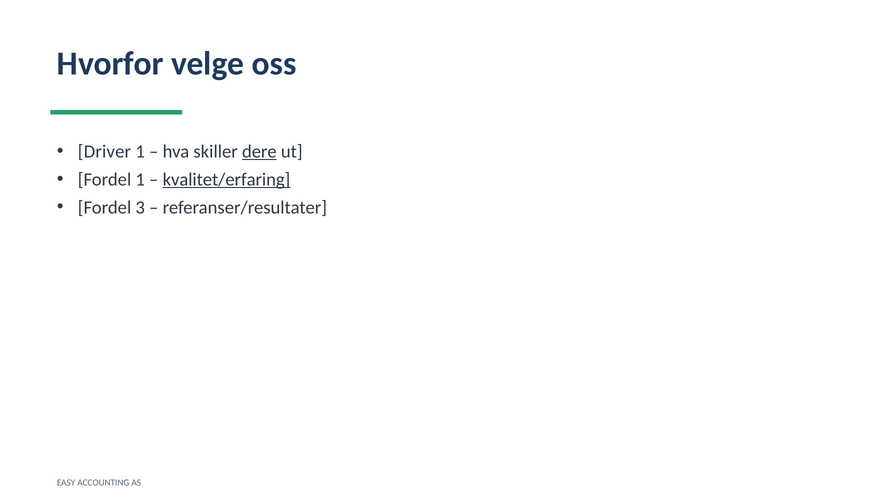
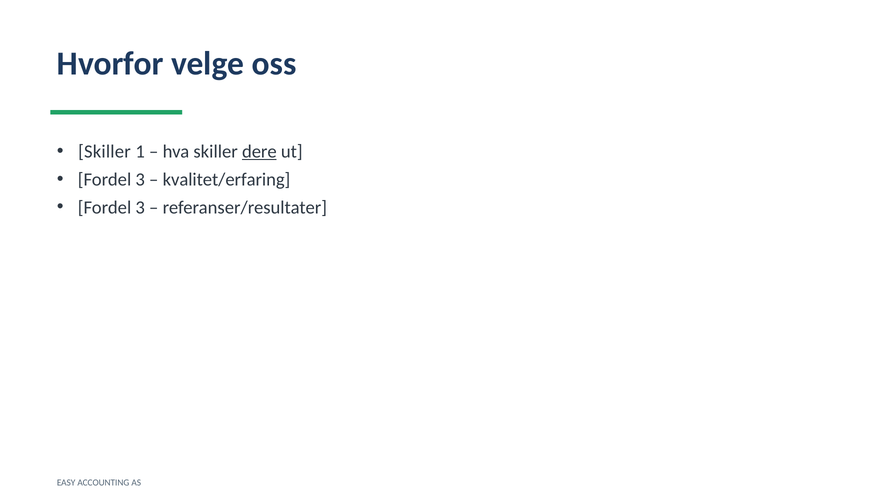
Driver: Driver -> Skiller (104, 151)
1: 1 -> 3 (140, 179)
kvalitet/erfaring underline: present -> none (226, 179)
